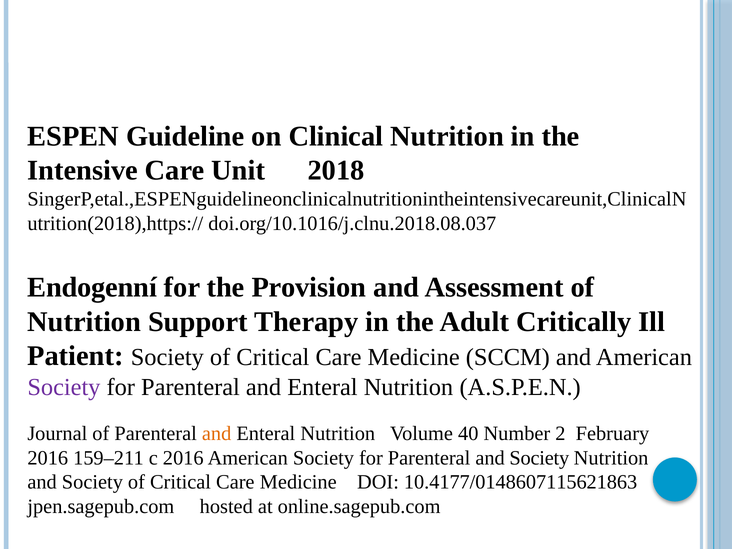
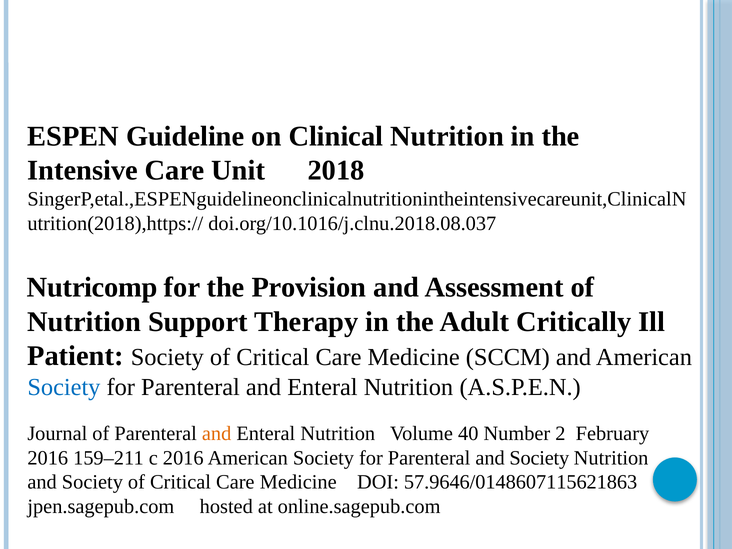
Endogenní: Endogenní -> Nutricomp (92, 288)
Society colour: purple -> blue (64, 387)
10.4177/0148607115621863: 10.4177/0148607115621863 -> 57.9646/0148607115621863 (521, 482)
